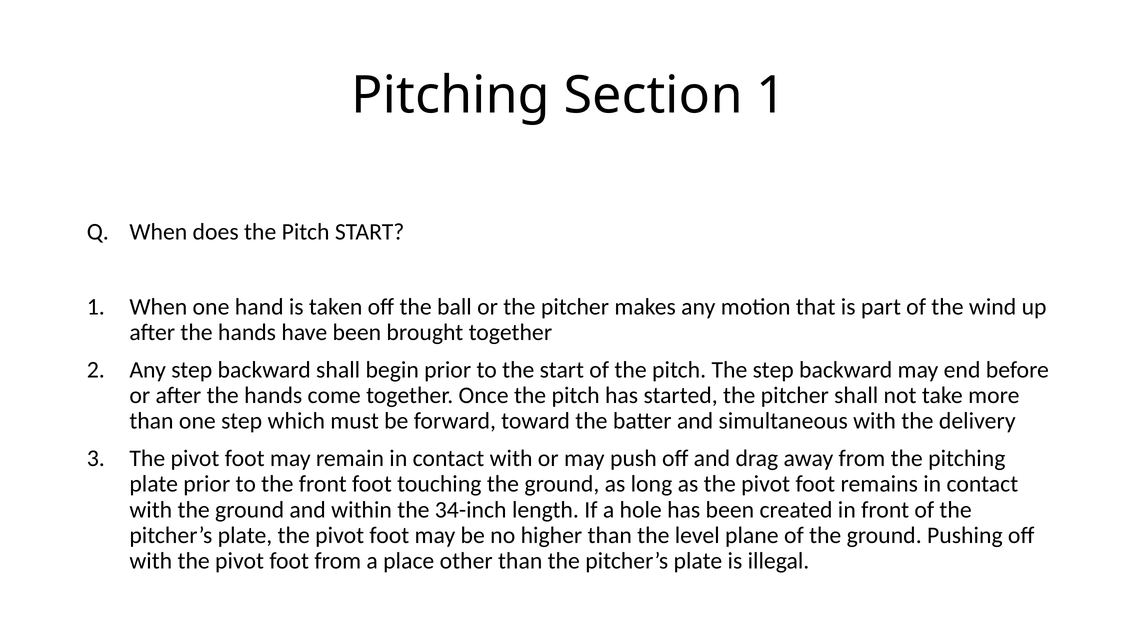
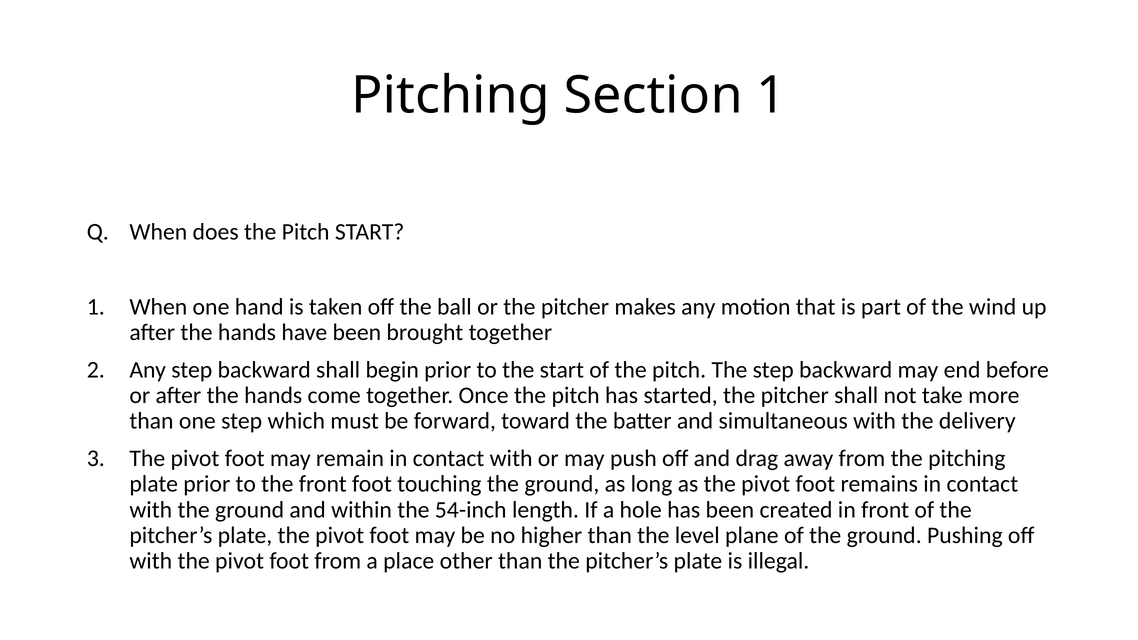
34-inch: 34-inch -> 54-inch (471, 510)
